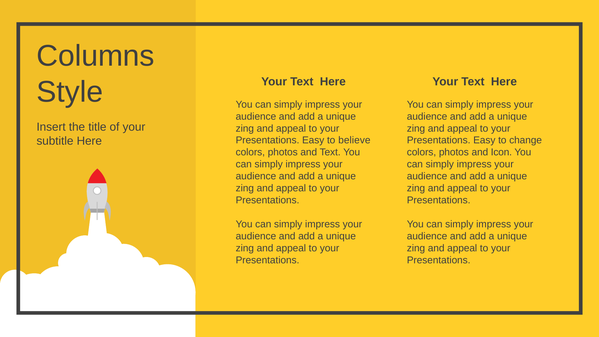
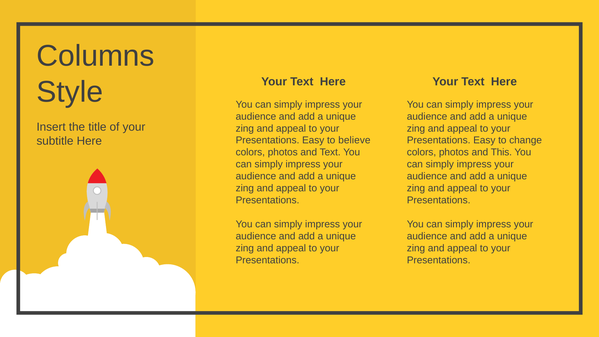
Icon: Icon -> This (501, 152)
